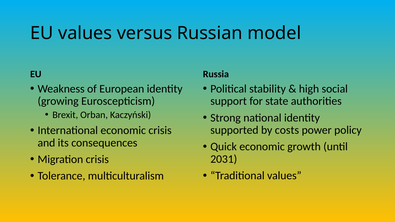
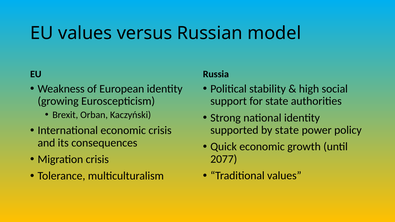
by costs: costs -> state (287, 130)
2031: 2031 -> 2077 (224, 159)
